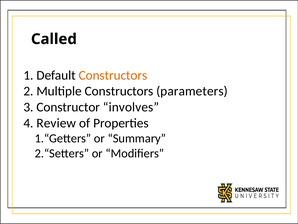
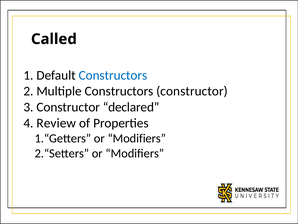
Constructors colour: orange -> blue (113, 75)
Constructors parameters: parameters -> constructor (192, 91)
involves: involves -> declared (131, 107)
Summary: Summary -> Modifiers (137, 138)
